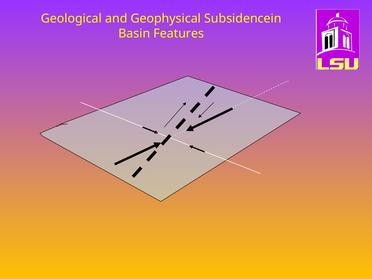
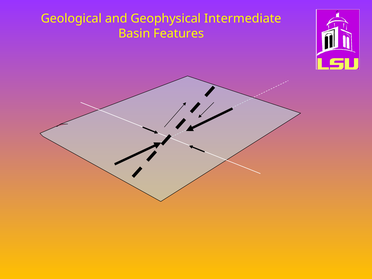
Subsidencein: Subsidencein -> Intermediate (243, 19)
